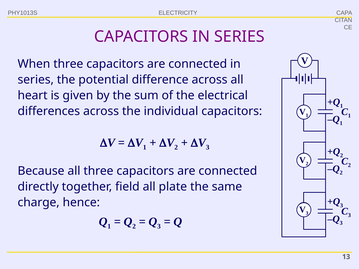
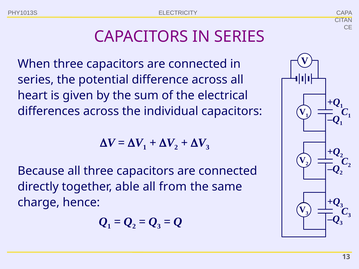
field: field -> able (127, 187)
plate: plate -> from (173, 187)
